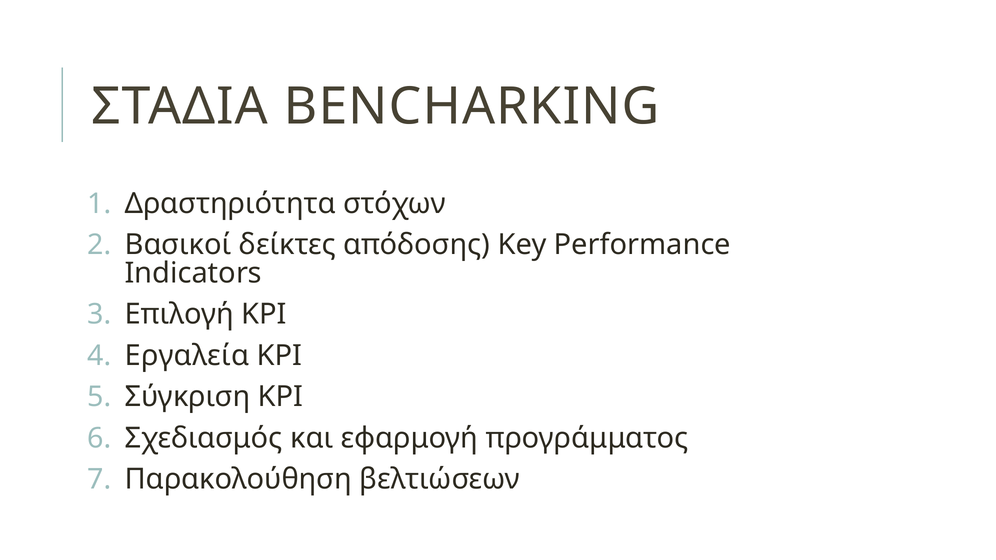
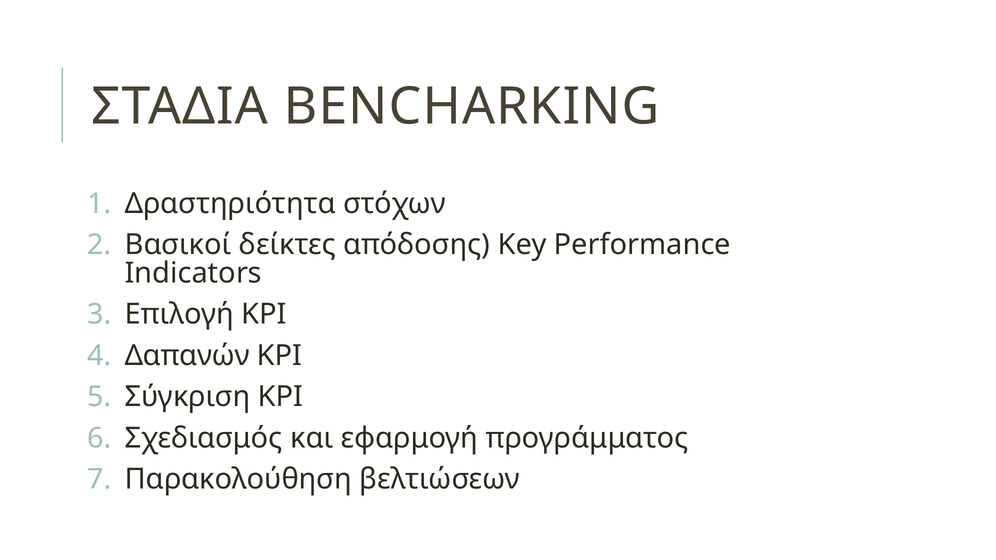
Εργαλεία: Εργαλεία -> Δαπανών (187, 356)
